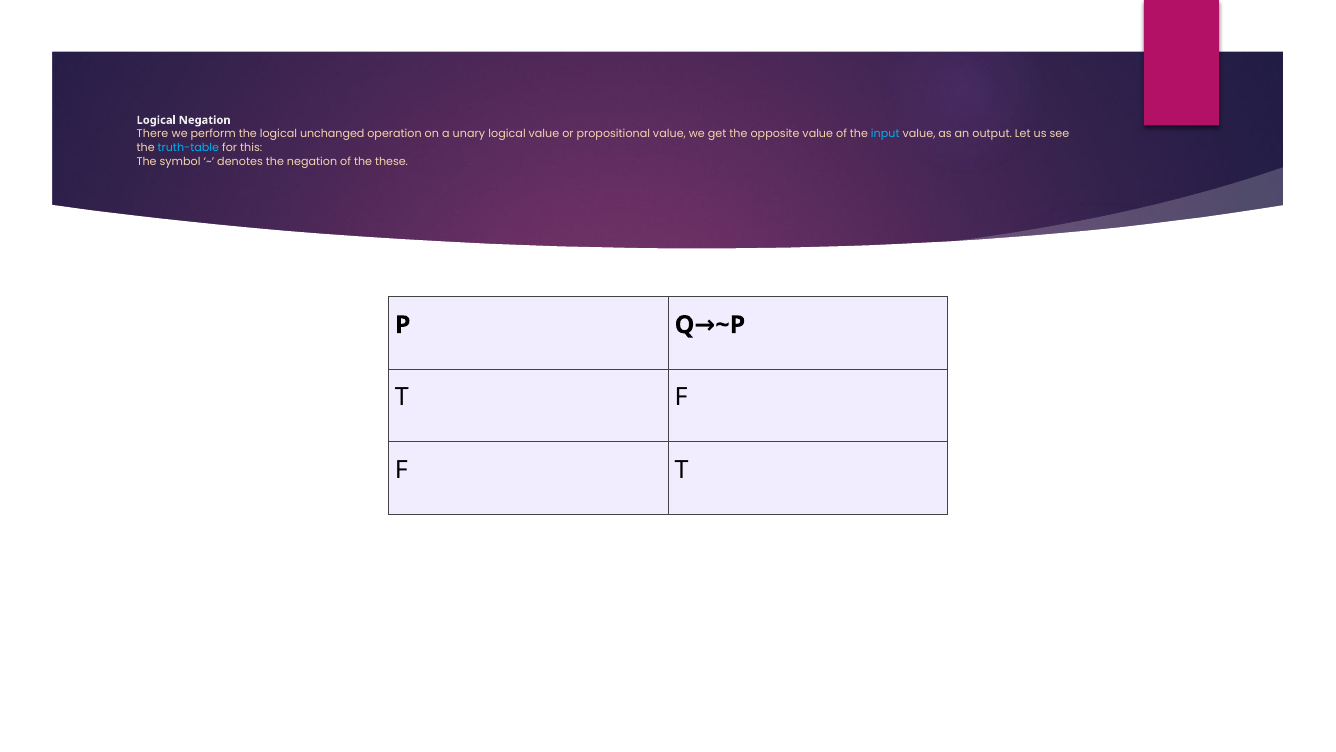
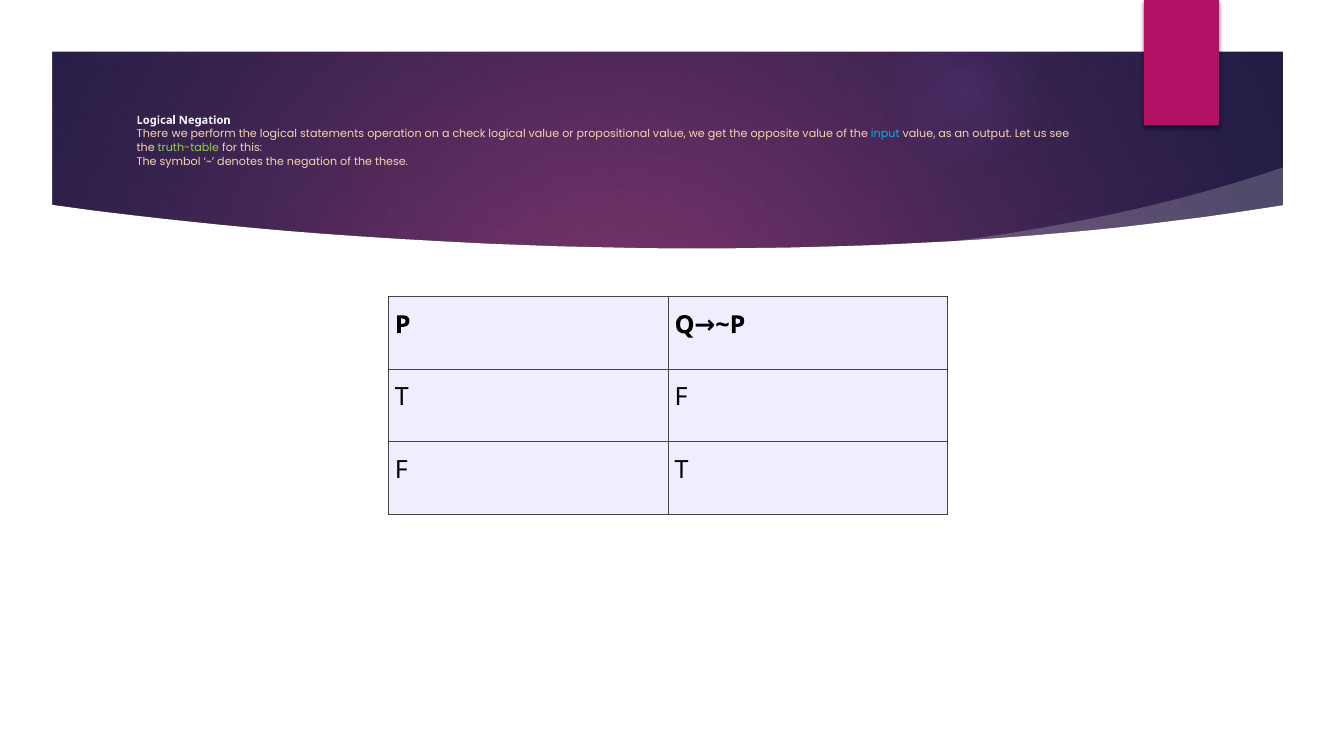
unchanged: unchanged -> statements (332, 134)
unary: unary -> check (469, 134)
truth-table colour: light blue -> light green (188, 148)
